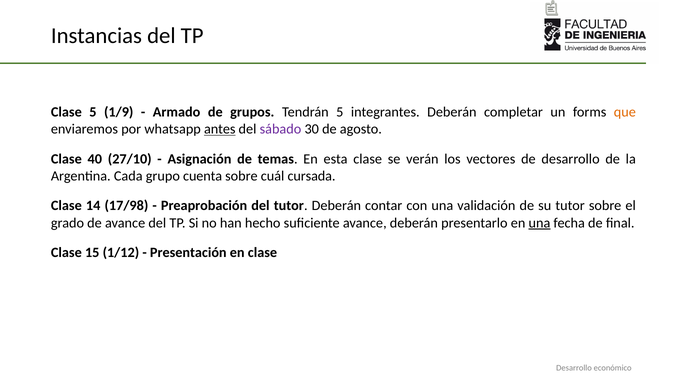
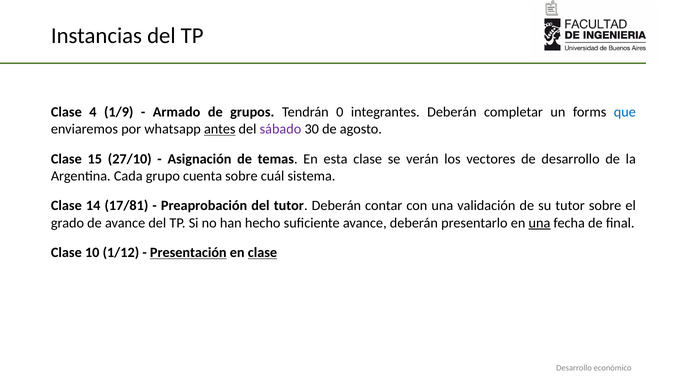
Clase 5: 5 -> 4 (93, 112)
Tendrán 5: 5 -> 0 (340, 112)
que colour: orange -> blue (625, 112)
40: 40 -> 15 (95, 159)
cursada: cursada -> sistema (311, 176)
17/98: 17/98 -> 17/81 (126, 206)
15: 15 -> 10 (92, 253)
Presentación underline: none -> present (188, 253)
clase underline: none -> present (262, 253)
